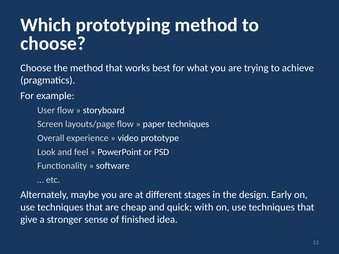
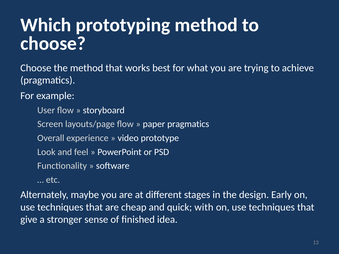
paper techniques: techniques -> pragmatics (188, 124)
